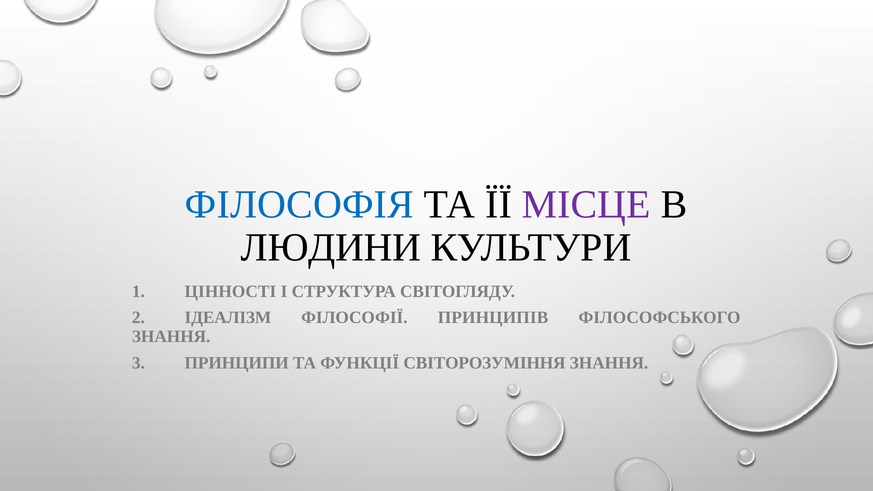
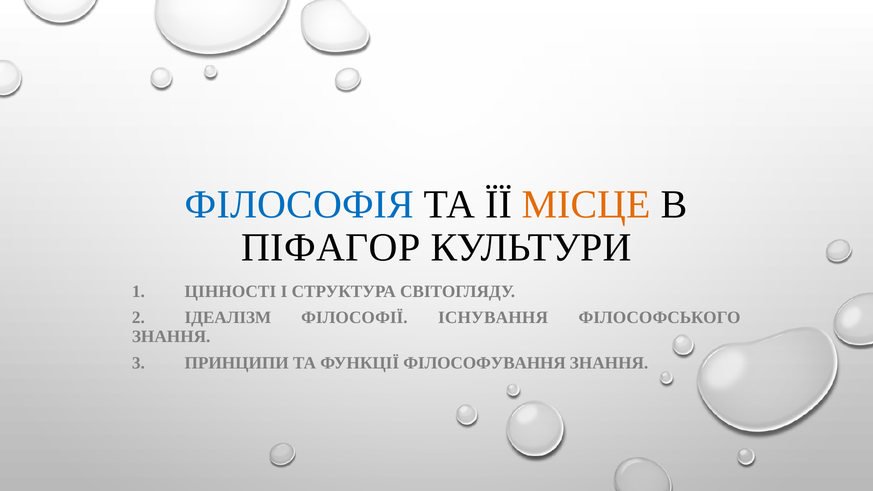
МІСЦЕ colour: purple -> orange (586, 204)
ЛЮДИНИ: ЛЮДИНИ -> ПІФАГОР (331, 248)
ПРИНЦИПІВ: ПРИНЦИПІВ -> ІСНУВАННЯ (493, 318)
СВІТОРОЗУМІННЯ: СВІТОРОЗУМІННЯ -> ФІЛОСОФУВАННЯ (485, 363)
